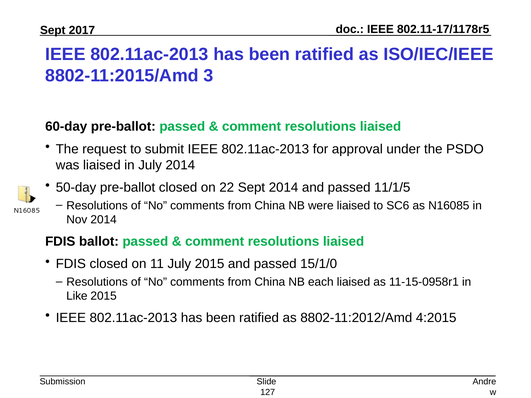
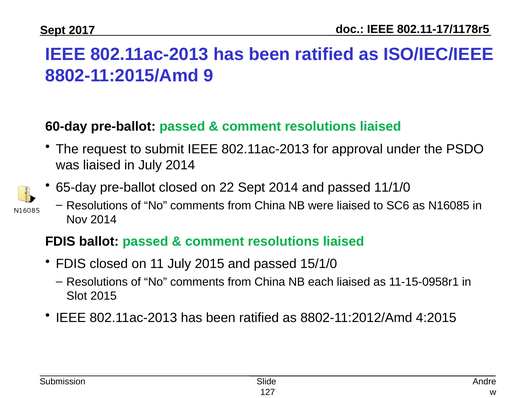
3: 3 -> 9 (208, 76)
50-day: 50-day -> 65-day (76, 188)
11/1/5: 11/1/5 -> 11/1/0 (392, 188)
Like: Like -> Slot (77, 296)
